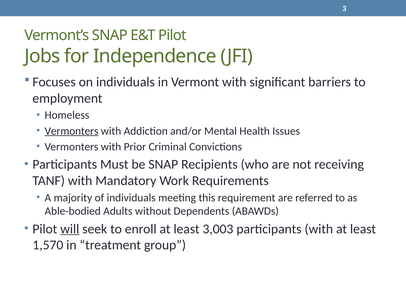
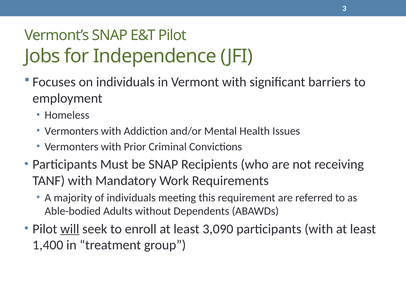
Vermonters underline: present -> none (72, 131)
3,003: 3,003 -> 3,090 (218, 229)
1,570: 1,570 -> 1,400 (48, 246)
